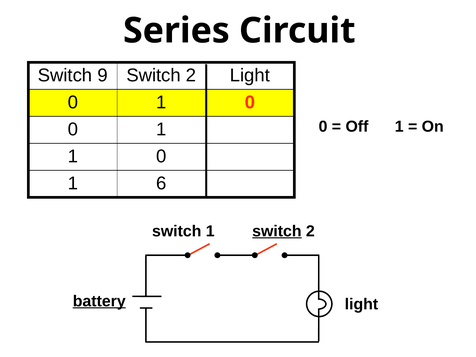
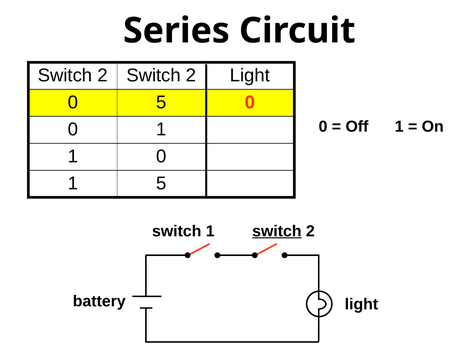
9: 9 -> 2 (103, 75)
1: 1 -> 5 (161, 102)
1 6: 6 -> 5 (161, 183)
battery underline: present -> none (99, 301)
